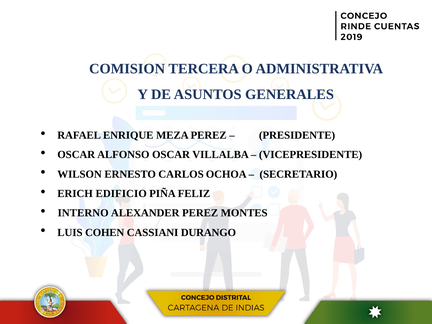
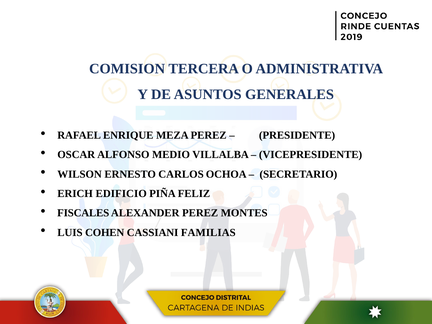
ALFONSO OSCAR: OSCAR -> MEDIO (171, 155)
INTERNO: INTERNO -> FISCALES (83, 213)
DURANGO: DURANGO -> FAMILIAS (208, 233)
